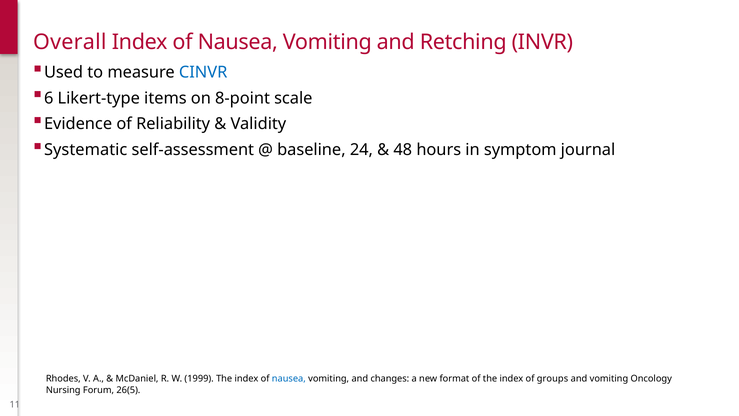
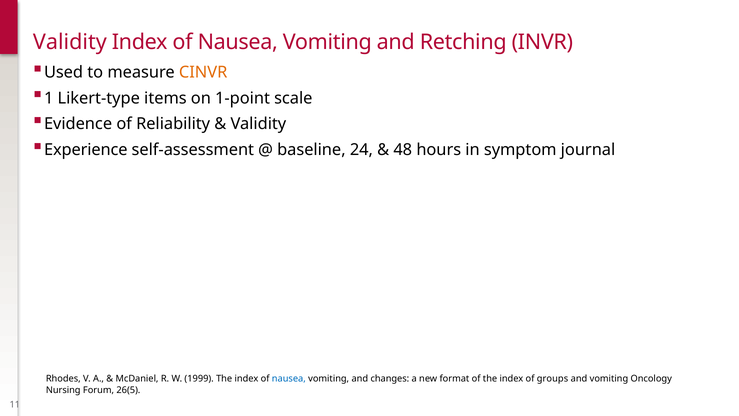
Overall: Overall -> Validity (70, 42)
CINVR colour: blue -> orange (203, 72)
6: 6 -> 1 (49, 98)
8-point: 8-point -> 1-point (242, 98)
Systematic: Systematic -> Experience (86, 150)
